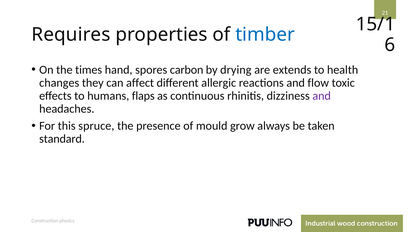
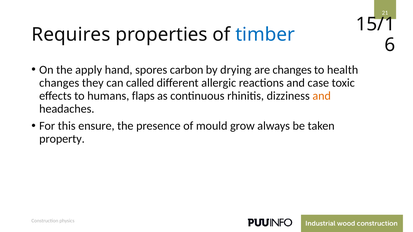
times: times -> apply (89, 70)
are extends: extends -> changes (292, 70)
affect: affect -> called (140, 83)
flow: flow -> case (318, 83)
and colour: purple -> orange (322, 96)
spruce: spruce -> ensure (96, 126)
standard: standard -> property (62, 139)
